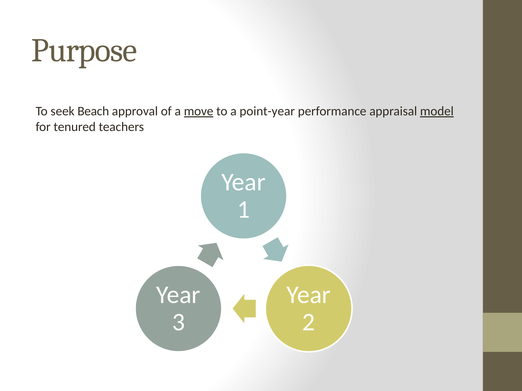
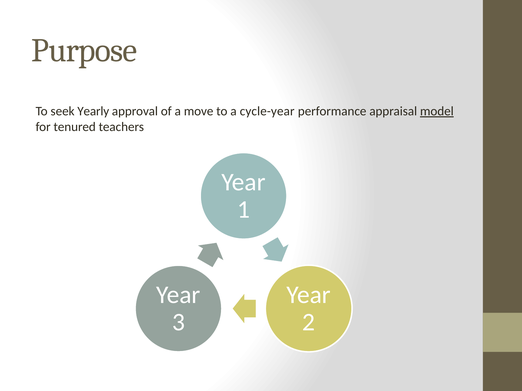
Beach: Beach -> Yearly (93, 111)
move underline: present -> none (199, 111)
point-year: point-year -> cycle-year (267, 111)
